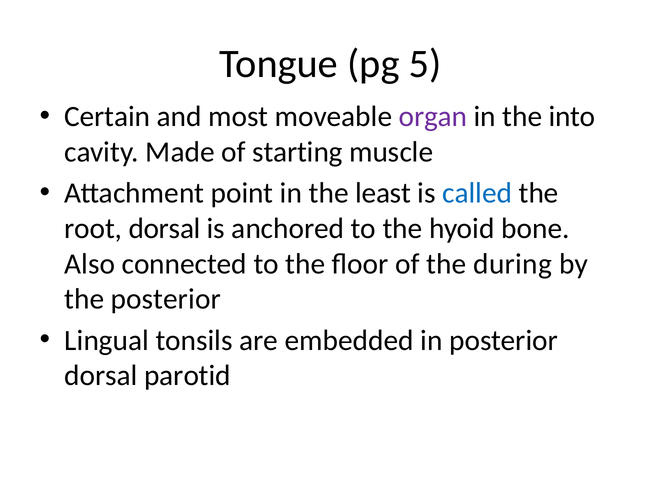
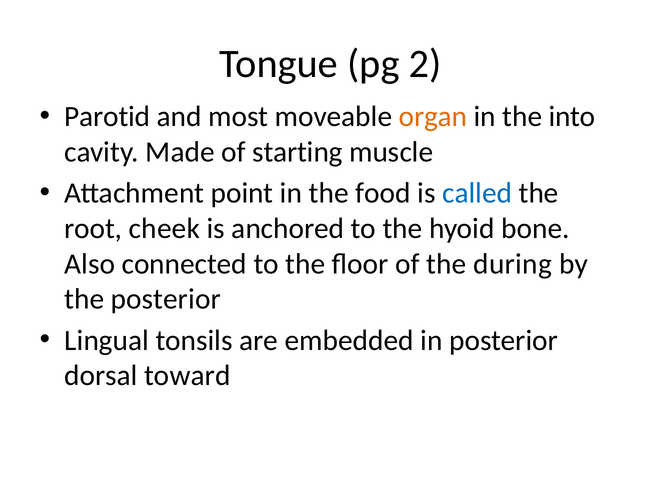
5: 5 -> 2 (425, 64)
Certain: Certain -> Parotid (107, 117)
organ colour: purple -> orange (433, 117)
least: least -> food (383, 193)
root dorsal: dorsal -> cheek (164, 228)
parotid: parotid -> toward (187, 375)
